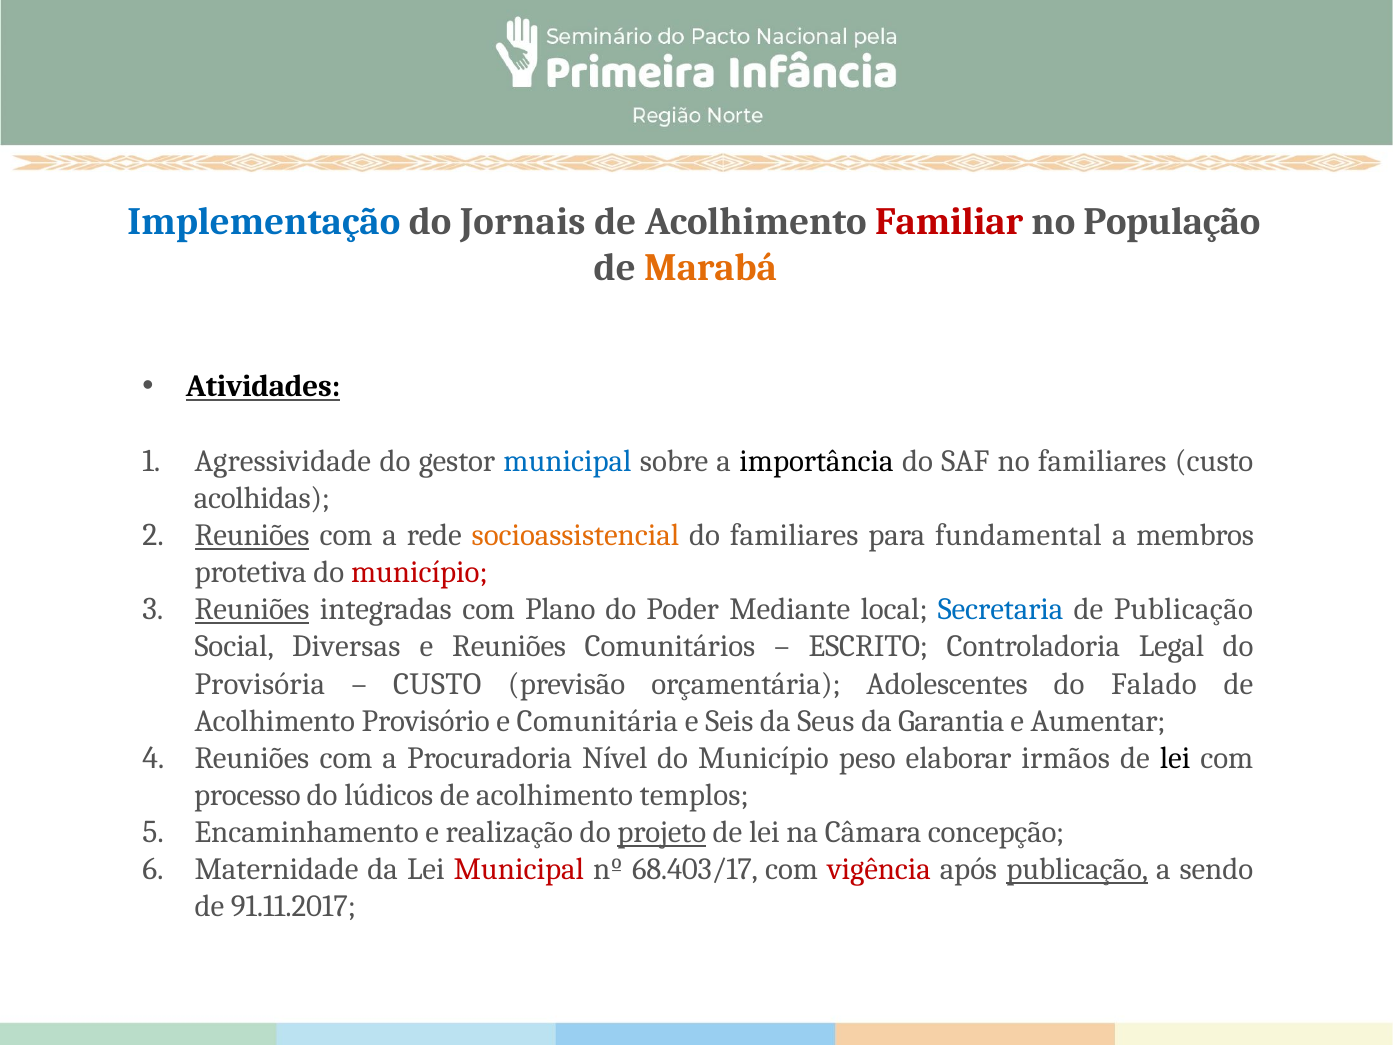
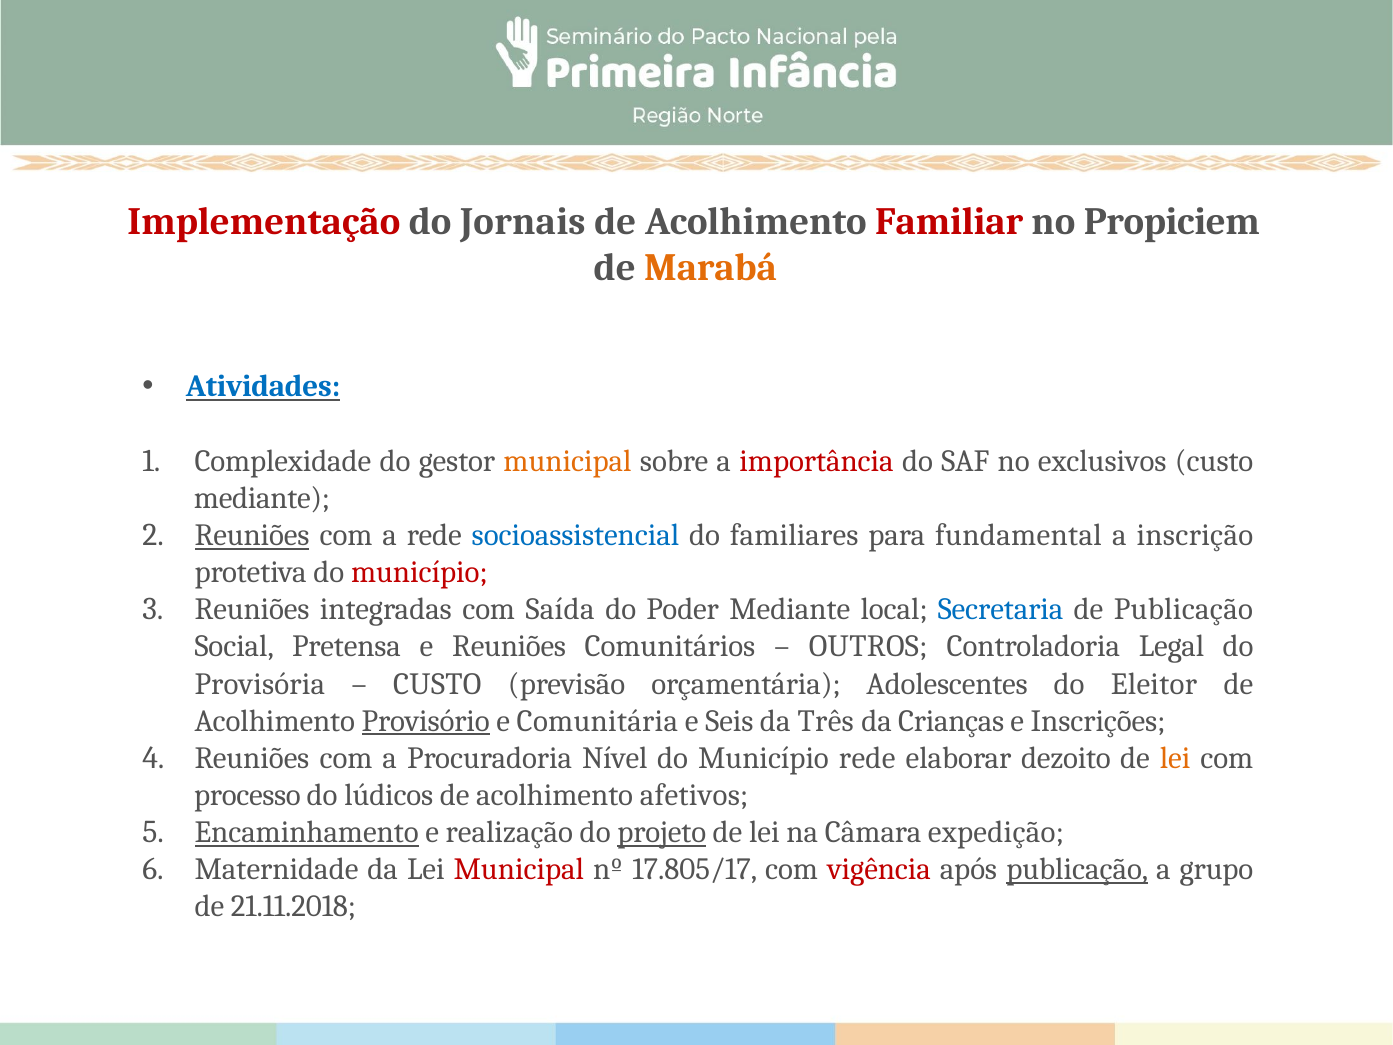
Implementação colour: blue -> red (264, 221)
População: População -> Propiciem (1172, 221)
Atividades colour: black -> blue (263, 387)
Agressividade: Agressividade -> Complexidade (283, 461)
municipal colour: blue -> orange (567, 461)
importância colour: black -> red (817, 461)
no familiares: familiares -> exclusivos (1102, 461)
acolhidas: acolhidas -> mediante (262, 498)
socioassistencial colour: orange -> blue (575, 535)
membros: membros -> inscrição (1195, 535)
Reuniões underline: present -> none (252, 609)
Plano: Plano -> Saída (560, 609)
Diversas: Diversas -> Pretensa (346, 647)
ESCRITO: ESCRITO -> OUTROS (868, 647)
Falado: Falado -> Eleitor (1154, 684)
Provisório underline: none -> present (426, 721)
Seus: Seus -> Três (826, 721)
Garantia: Garantia -> Crianças (951, 721)
Aumentar: Aumentar -> Inscrições (1098, 721)
Município peso: peso -> rede (867, 758)
irmãos: irmãos -> dezoito (1066, 758)
lei colour: black -> orange (1175, 758)
templos: templos -> afetivos (694, 795)
Encaminhamento underline: none -> present (307, 832)
concepção: concepção -> expedição (996, 832)
68.403/17: 68.403/17 -> 17.805/17 (695, 869)
sendo: sendo -> grupo (1216, 869)
91.11.2017: 91.11.2017 -> 21.11.2018 (293, 906)
